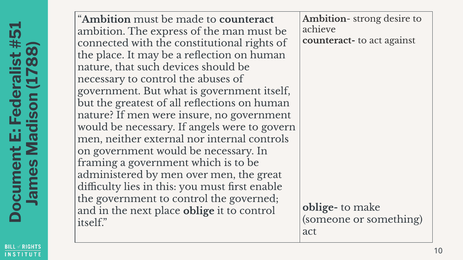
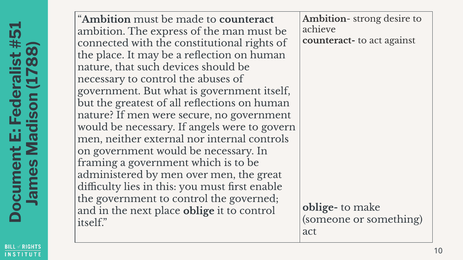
insure: insure -> secure (195, 115)
